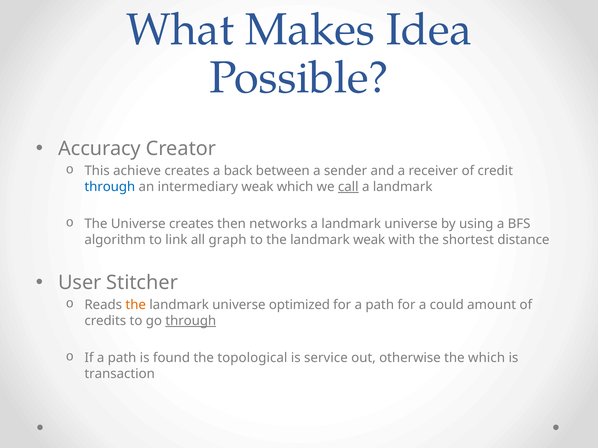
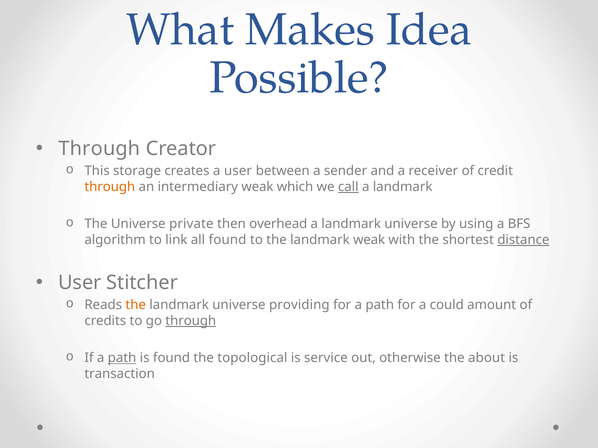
Accuracy: Accuracy -> Through (99, 149)
achieve: achieve -> storage (137, 171)
a back: back -> user (238, 171)
through colour: blue -> orange (110, 187)
Universe creates: creates -> private (191, 224)
networks: networks -> overhead (278, 224)
all graph: graph -> found (228, 240)
distance underline: none -> present (523, 240)
optimized: optimized -> providing (299, 305)
path underline: none -> present (122, 358)
the which: which -> about (487, 358)
